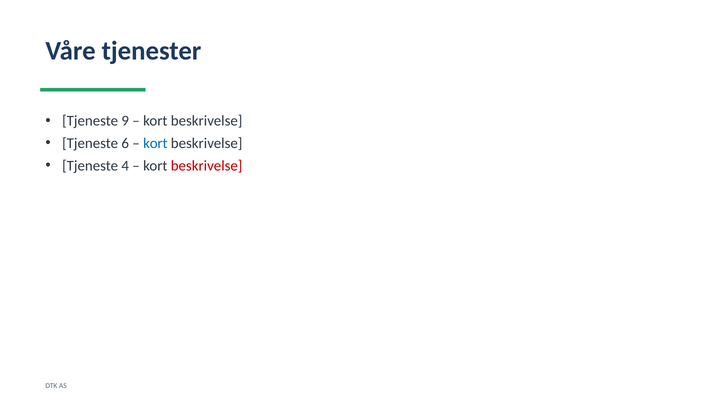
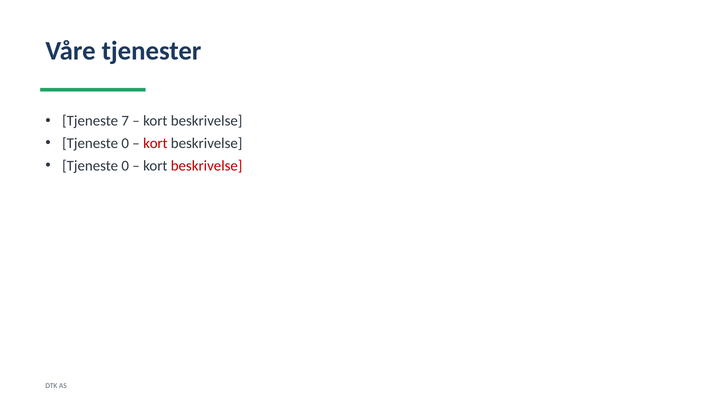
9: 9 -> 7 (125, 121)
6: 6 -> 0 (125, 143)
kort colour: blue -> red (155, 143)
4: 4 -> 0 (125, 166)
